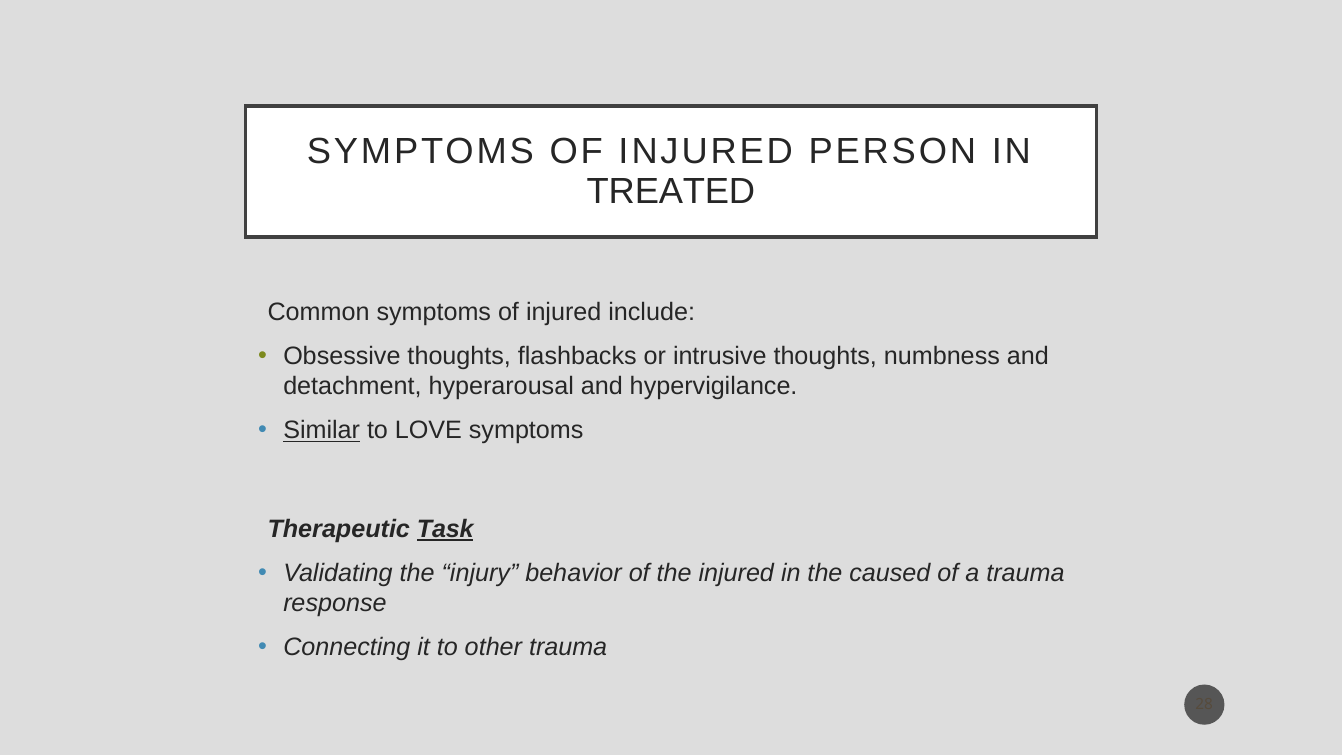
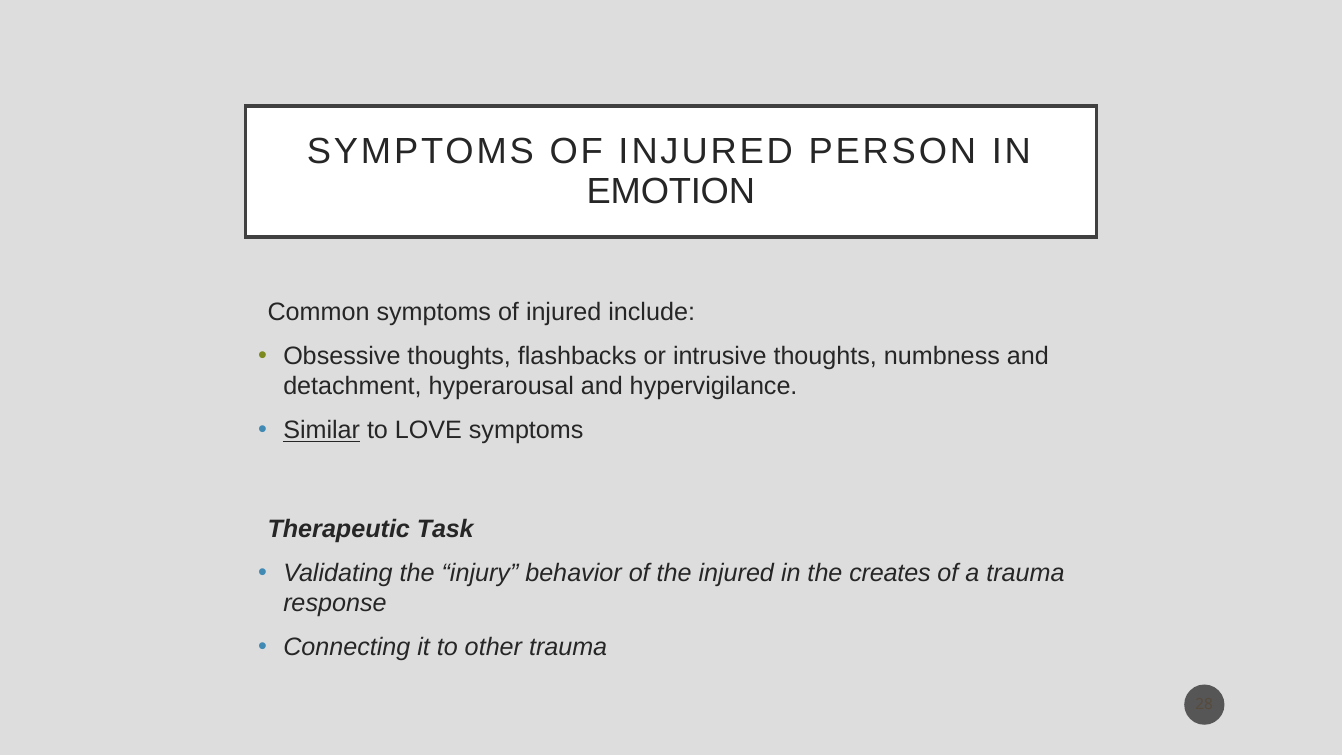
TREATED: TREATED -> EMOTION (671, 191)
Task underline: present -> none (445, 529)
caused: caused -> creates (890, 573)
